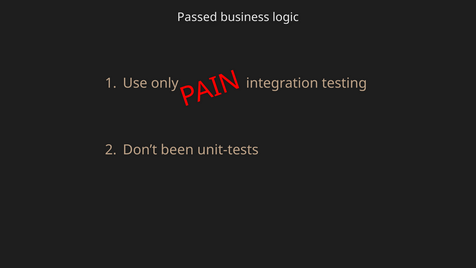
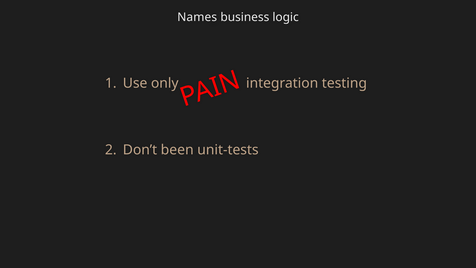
Passed: Passed -> Names (197, 17)
